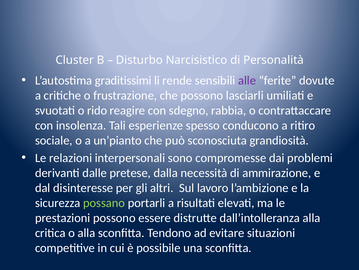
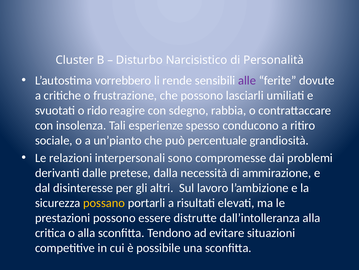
graditissimi: graditissimi -> vorrebbero (123, 80)
sconosciuta: sconosciuta -> percentuale (217, 140)
possano colour: light green -> yellow (104, 202)
